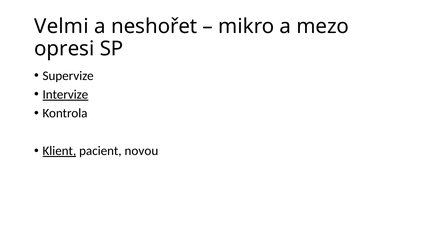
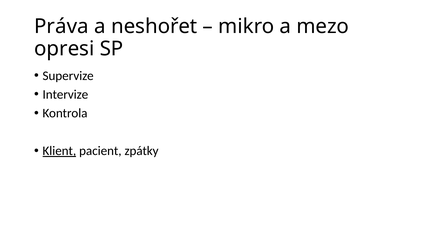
Velmi: Velmi -> Práva (61, 27)
Intervize underline: present -> none (65, 95)
novou: novou -> zpátky (142, 151)
